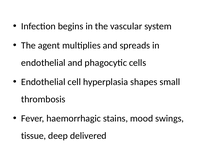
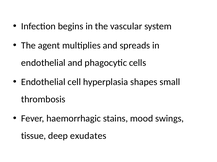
delivered: delivered -> exudates (88, 136)
